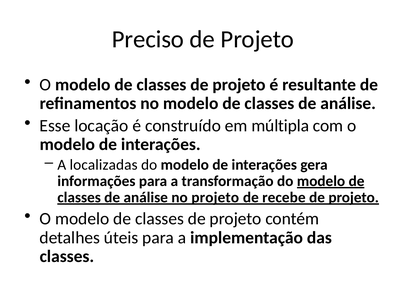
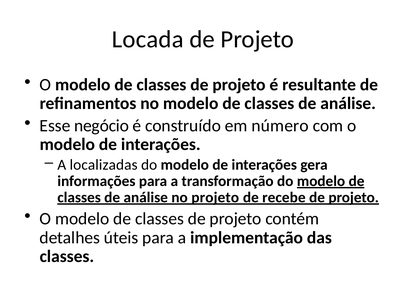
Preciso: Preciso -> Locada (148, 39)
locação: locação -> negócio (102, 126)
múltipla: múltipla -> número (280, 126)
